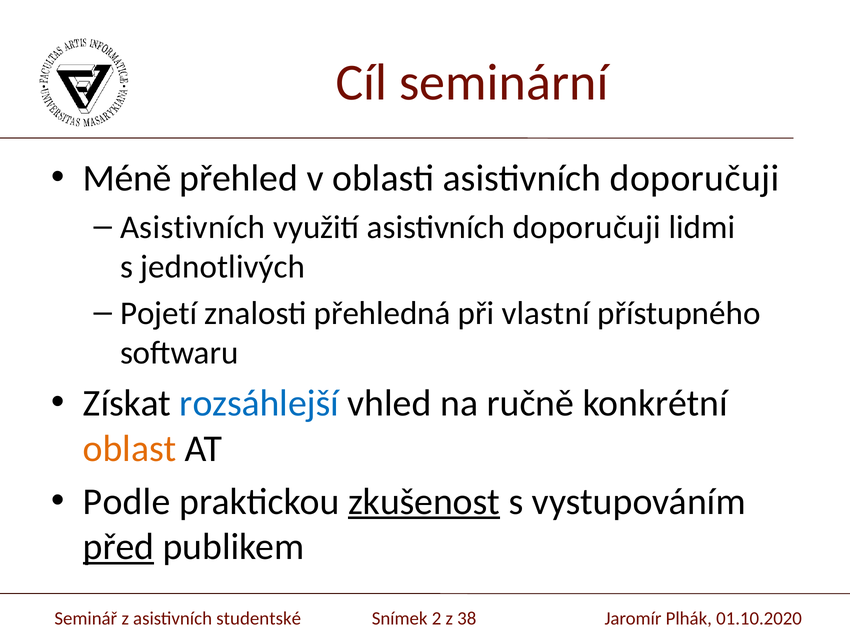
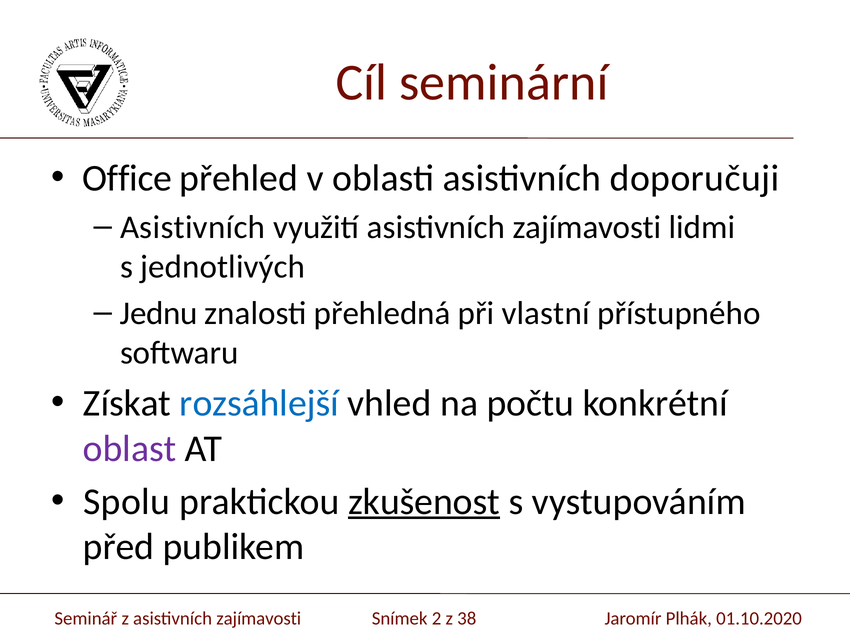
Méně: Méně -> Office (127, 178)
využití asistivních doporučuji: doporučuji -> zajímavosti (587, 227)
Pojetí: Pojetí -> Jednu (159, 313)
ručně: ručně -> počtu (530, 403)
oblast colour: orange -> purple (130, 448)
Podle: Podle -> Spolu (127, 501)
před underline: present -> none (118, 547)
studentské: studentské -> zajímavosti (259, 618)
